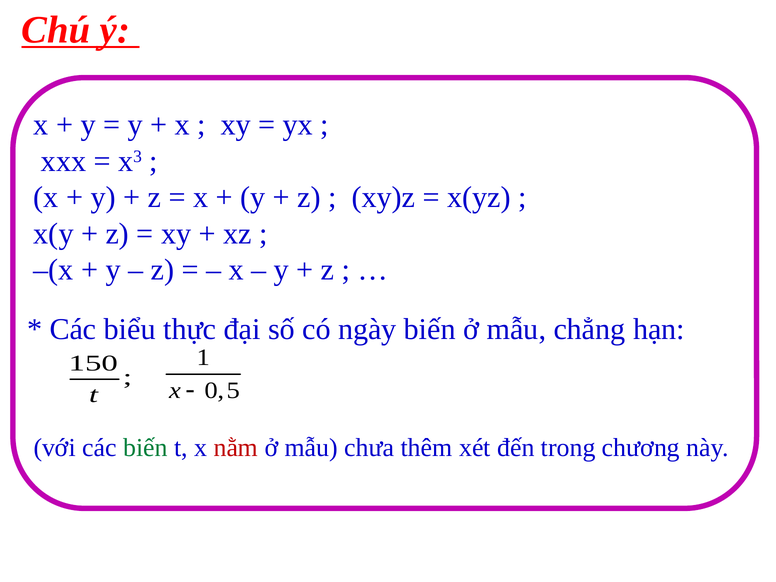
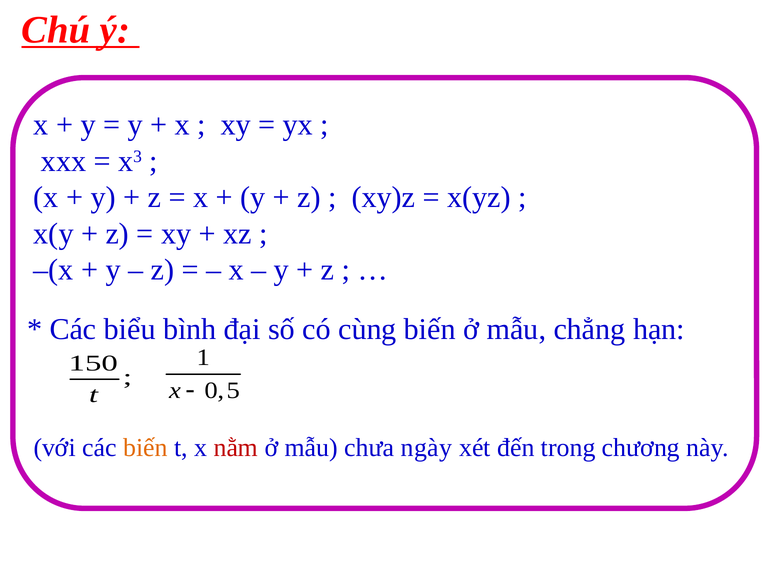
thực: thực -> bình (190, 329)
ngày: ngày -> cùng (367, 329)
biến colour: green -> orange (145, 448)
thêm: thêm -> ngày (427, 448)
